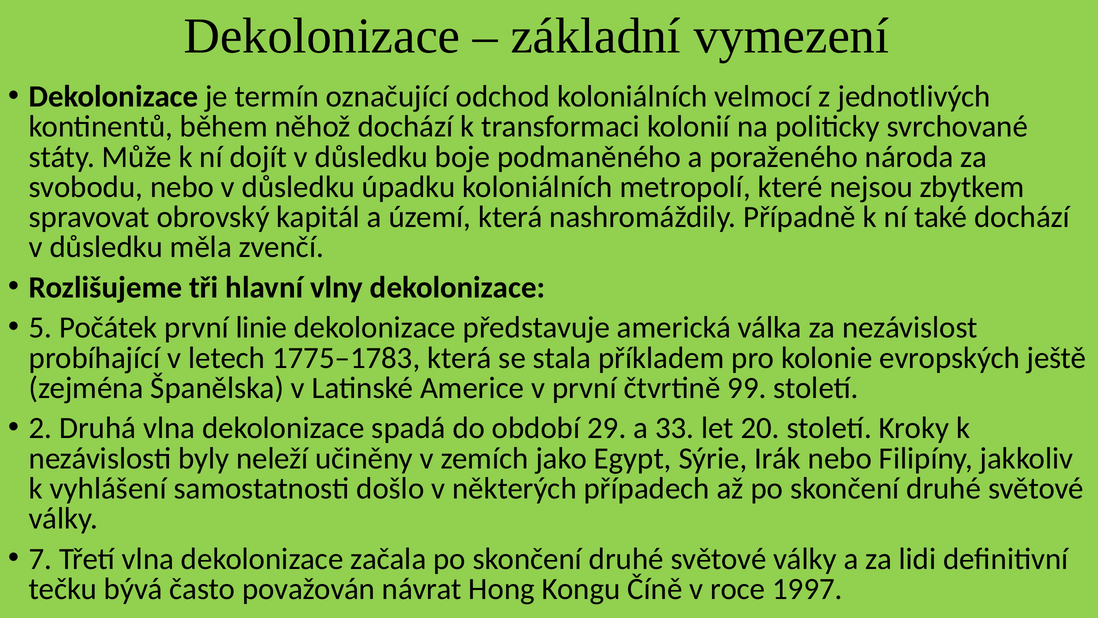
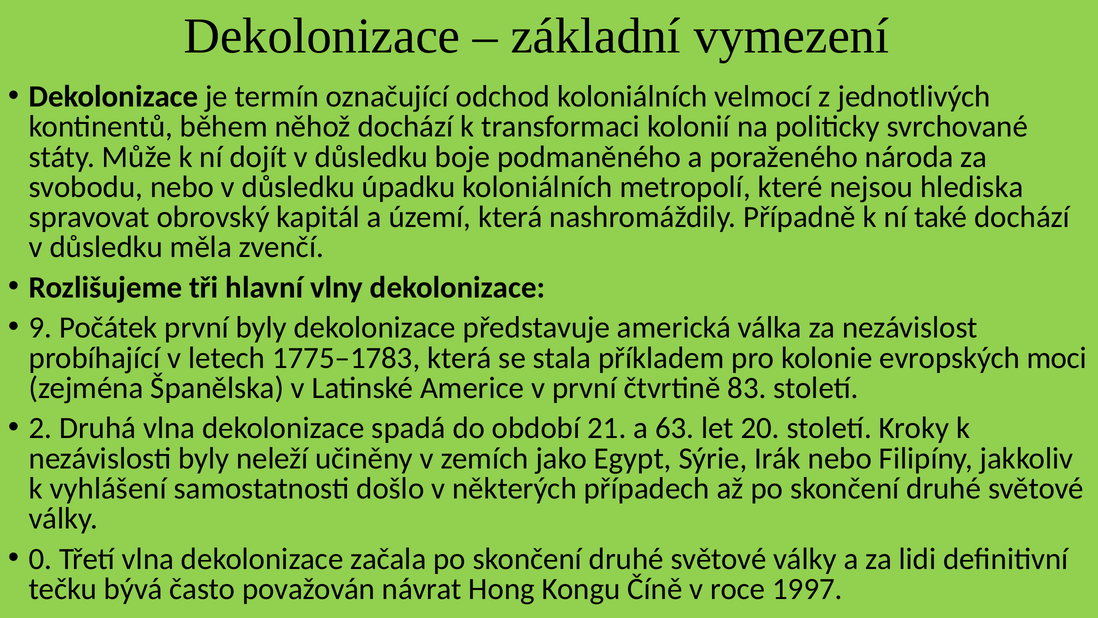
zbytkem: zbytkem -> hlediska (972, 187)
5: 5 -> 9 (41, 328)
první linie: linie -> byly (261, 328)
ještě: ještě -> moci (1057, 358)
99: 99 -> 83 (747, 388)
29: 29 -> 21 (607, 428)
33: 33 -> 63 (675, 428)
7: 7 -> 0 (41, 558)
